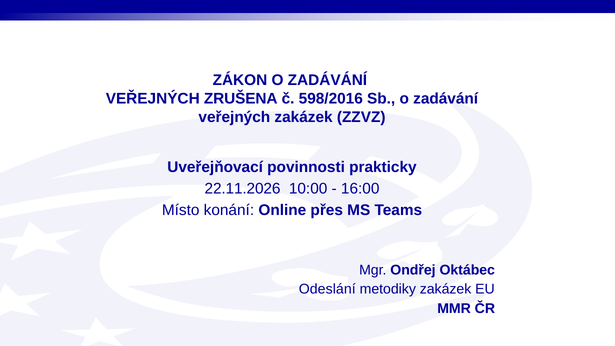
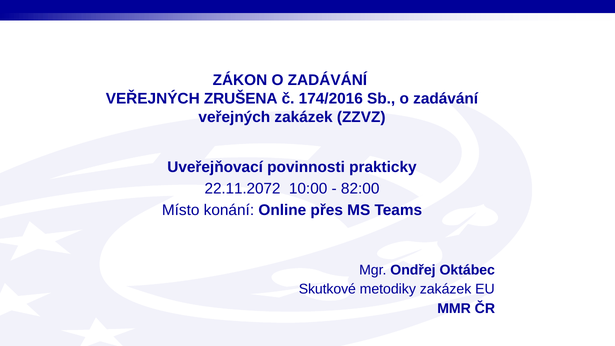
598/2016: 598/2016 -> 174/2016 (331, 99)
22.11.2026: 22.11.2026 -> 22.11.2072 (243, 189)
16:00: 16:00 -> 82:00 (360, 189)
Odeslání: Odeslání -> Skutkové (327, 289)
